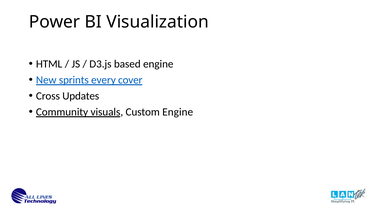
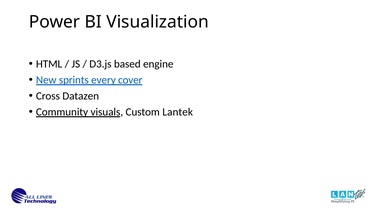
Updates: Updates -> Datazen (81, 96)
Custom Engine: Engine -> Lantek (178, 112)
